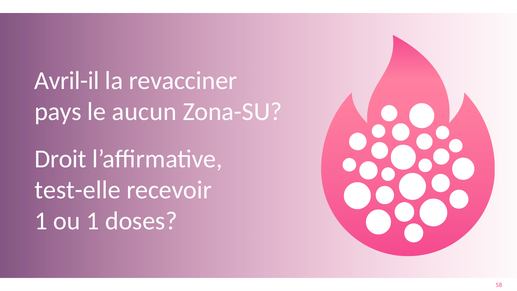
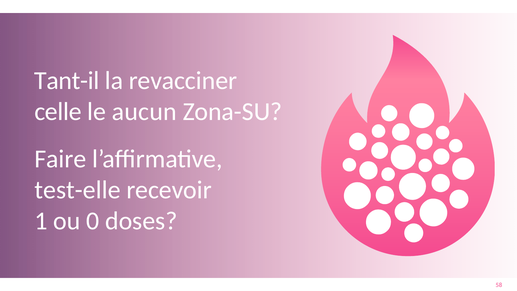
Avril-il: Avril-il -> Tant-il (67, 81)
pays: pays -> celle (58, 112)
Droit: Droit -> Faire (60, 159)
ou 1: 1 -> 0 (93, 221)
